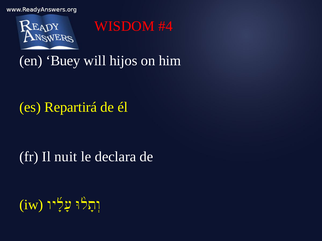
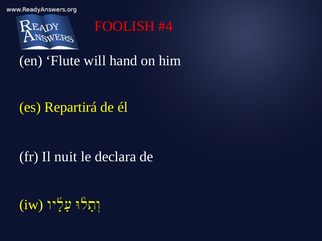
WISDOM: WISDOM -> FOOLISH (125, 26)
Buey: Buey -> Flute (63, 61)
hijos: hijos -> hand (123, 61)
